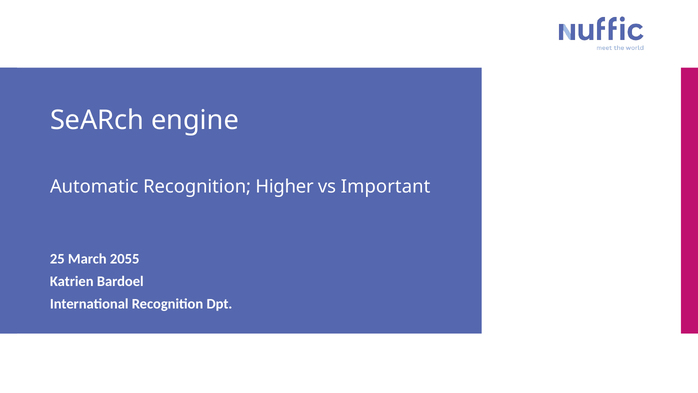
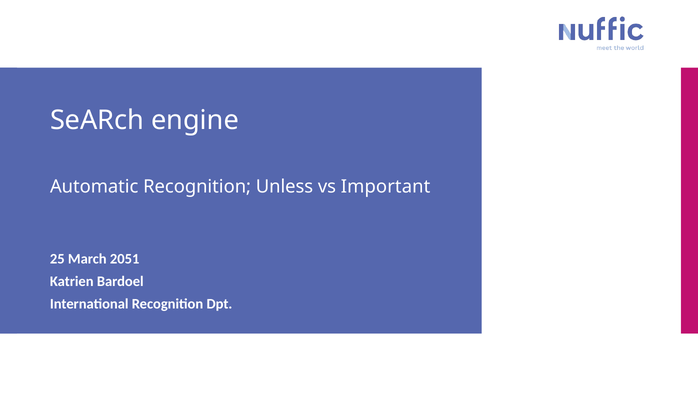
Higher: Higher -> Unless (284, 187)
2055: 2055 -> 2051 (125, 258)
